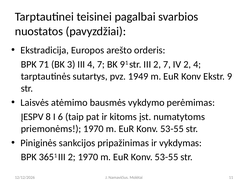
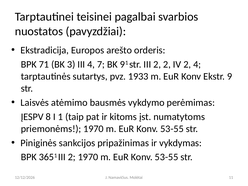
2 7: 7 -> 2 (167, 64)
1949: 1949 -> 1933 (138, 76)
6: 6 -> 1 (60, 117)
